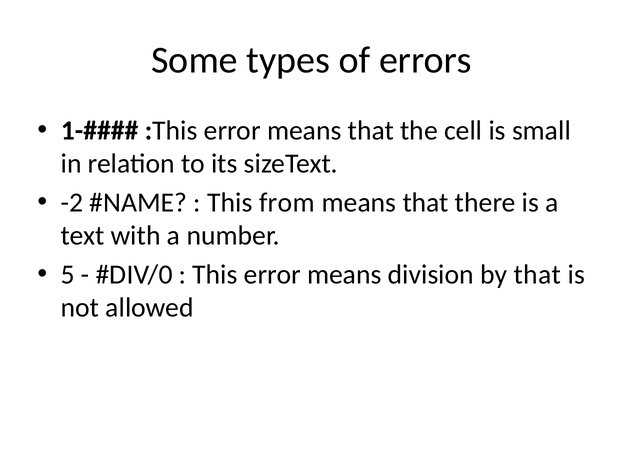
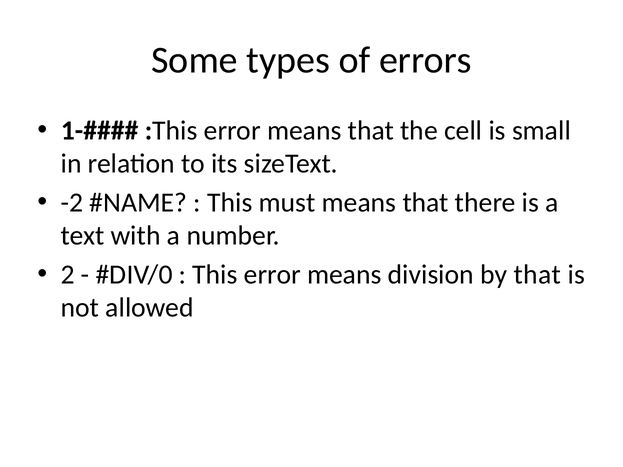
from: from -> must (287, 203)
5: 5 -> 2 (68, 275)
